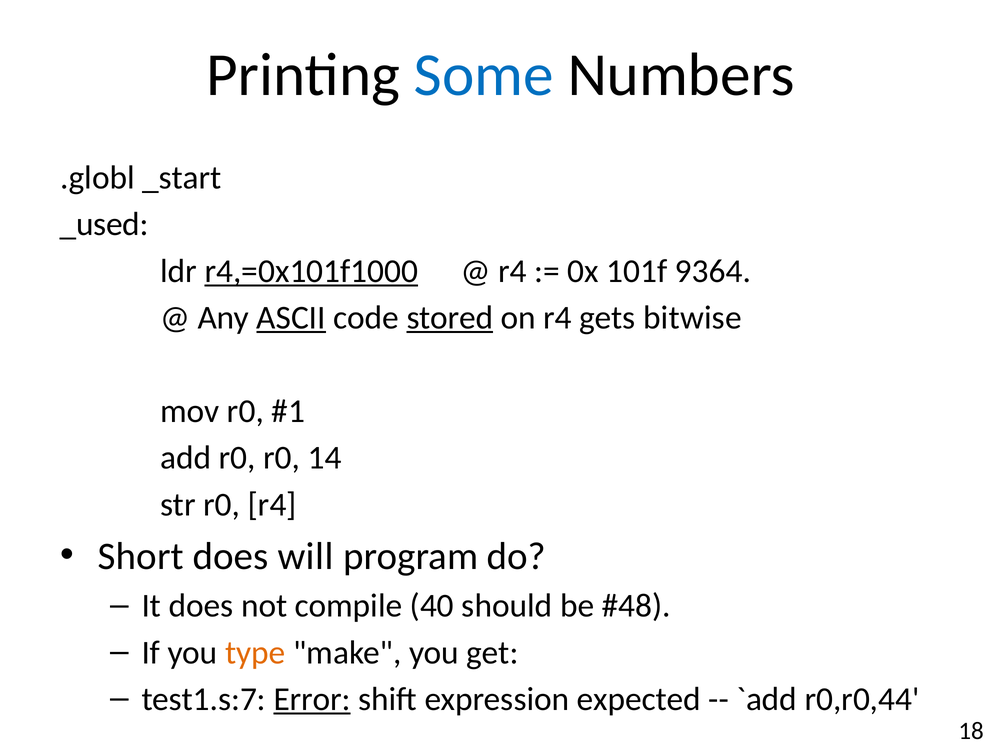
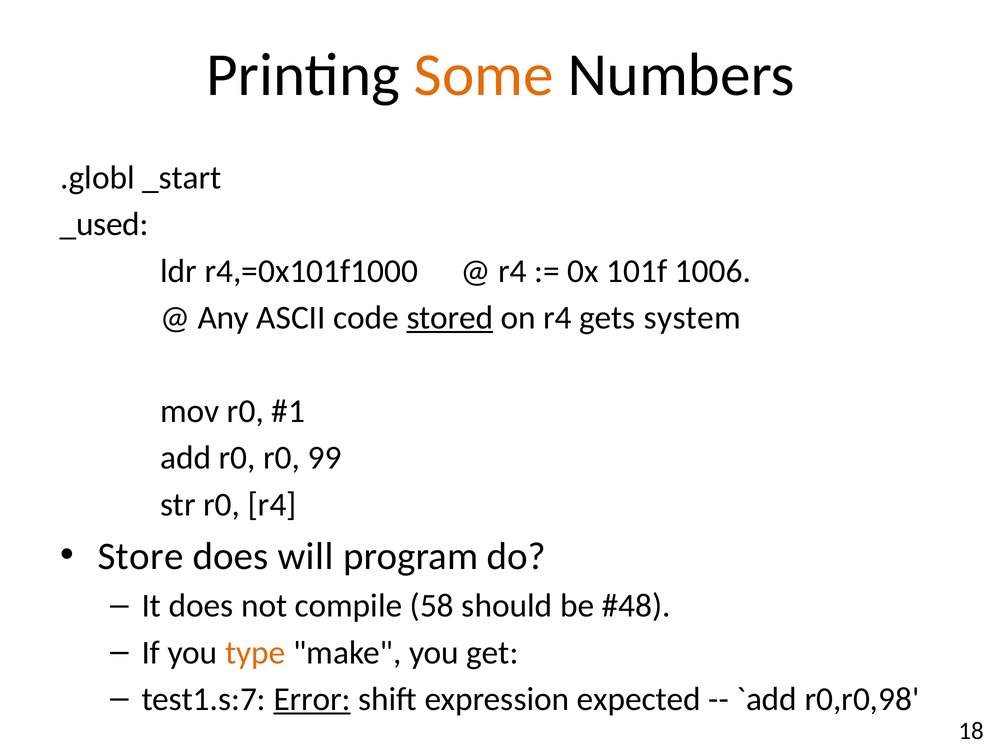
Some colour: blue -> orange (484, 75)
r4,=0x101f1000 underline: present -> none (311, 271)
9364: 9364 -> 1006 (713, 271)
ASCII underline: present -> none (291, 318)
bitwise: bitwise -> system (692, 318)
14: 14 -> 99 (325, 458)
Short: Short -> Store (141, 557)
40: 40 -> 58 (432, 606)
r0,r0,44: r0,r0,44 -> r0,r0,98 (862, 700)
